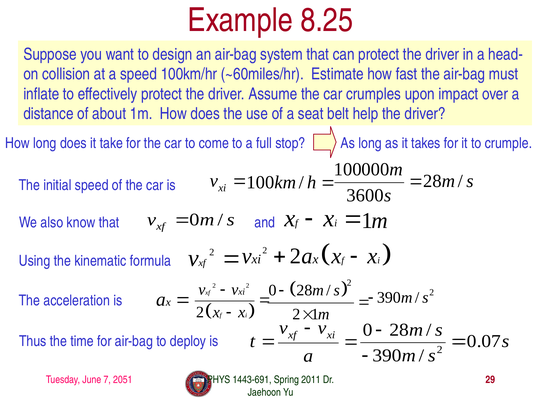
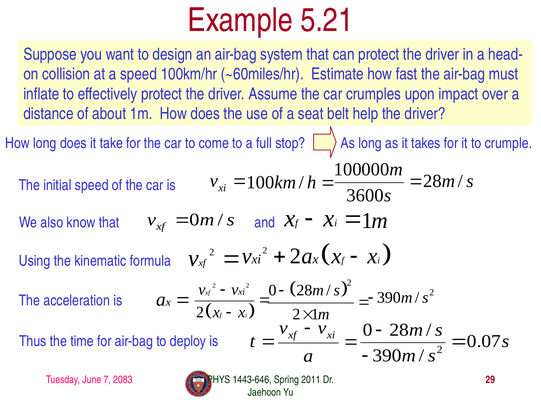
8.25: 8.25 -> 5.21 (327, 20)
2051: 2051 -> 2083 (123, 379)
1443-691: 1443-691 -> 1443-646 (252, 379)
